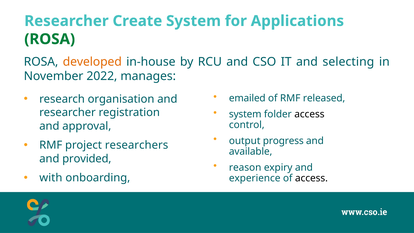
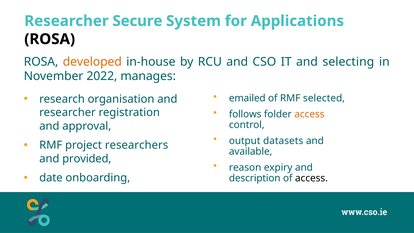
Create: Create -> Secure (137, 21)
ROSA colour: green -> black (50, 39)
released: released -> selected (324, 98)
system: system -> follows (245, 114)
access colour: black -> orange (309, 114)
progress: progress -> datasets (283, 141)
with: with -> date (51, 178)
experience: experience -> description (255, 178)
